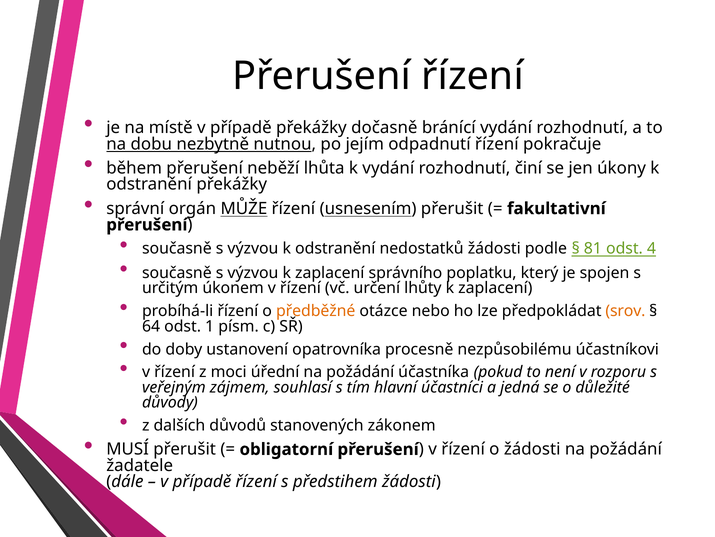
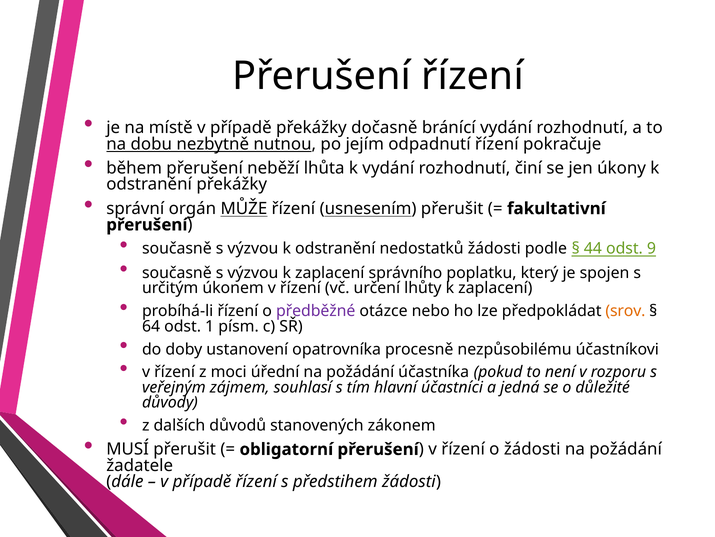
81: 81 -> 44 (593, 248)
4: 4 -> 9 (651, 248)
předběžné colour: orange -> purple (316, 311)
